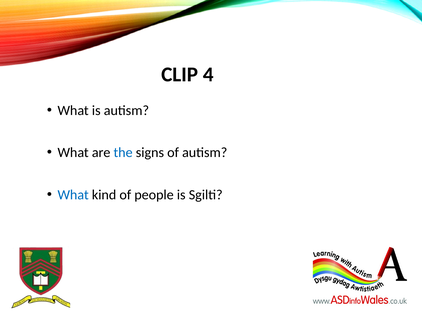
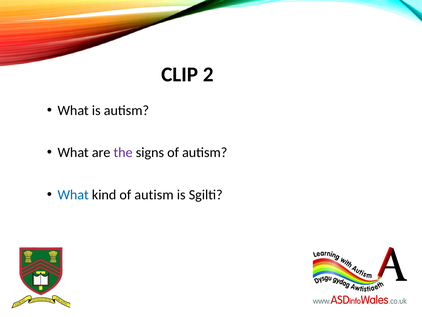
4: 4 -> 2 (208, 74)
the colour: blue -> purple (123, 152)
kind of people: people -> autism (154, 194)
